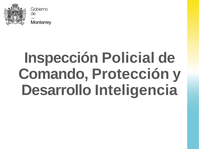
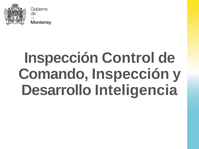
Policial: Policial -> Control (128, 58)
Comando Protección: Protección -> Inspección (131, 74)
